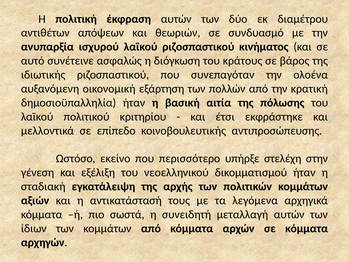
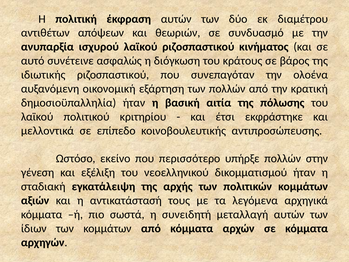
υπήρξε στελέχη: στελέχη -> πολλών (283, 158)
